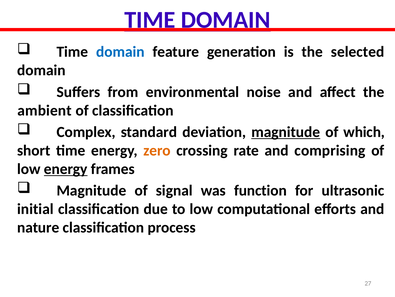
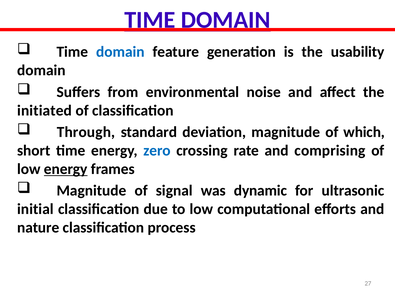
selected: selected -> usability (358, 52)
ambient: ambient -> initiated (45, 110)
Complex: Complex -> Through (86, 132)
magnitude underline: present -> none (286, 132)
zero colour: orange -> blue (157, 150)
function: function -> dynamic (260, 190)
